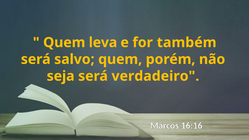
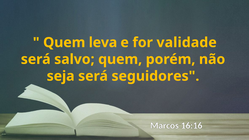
também: também -> validade (187, 43)
verdadeiro: verdadeiro -> seguidores (155, 76)
